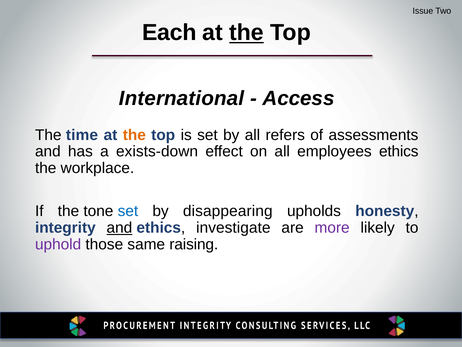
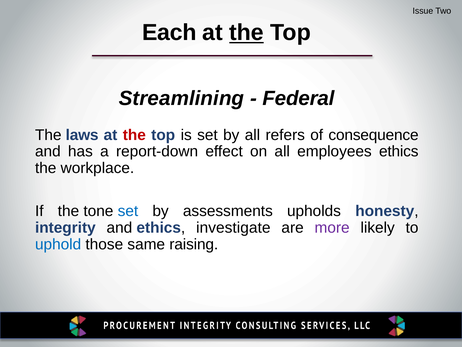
International: International -> Streamlining (182, 98)
Access: Access -> Federal (299, 98)
time: time -> laws (82, 135)
the colour: orange -> red (134, 135)
assessments: assessments -> consequence (374, 135)
exists-down: exists-down -> report-down (157, 151)
disappearing: disappearing -> assessments (228, 211)
and underline: present -> none (119, 227)
uphold colour: purple -> blue (58, 244)
